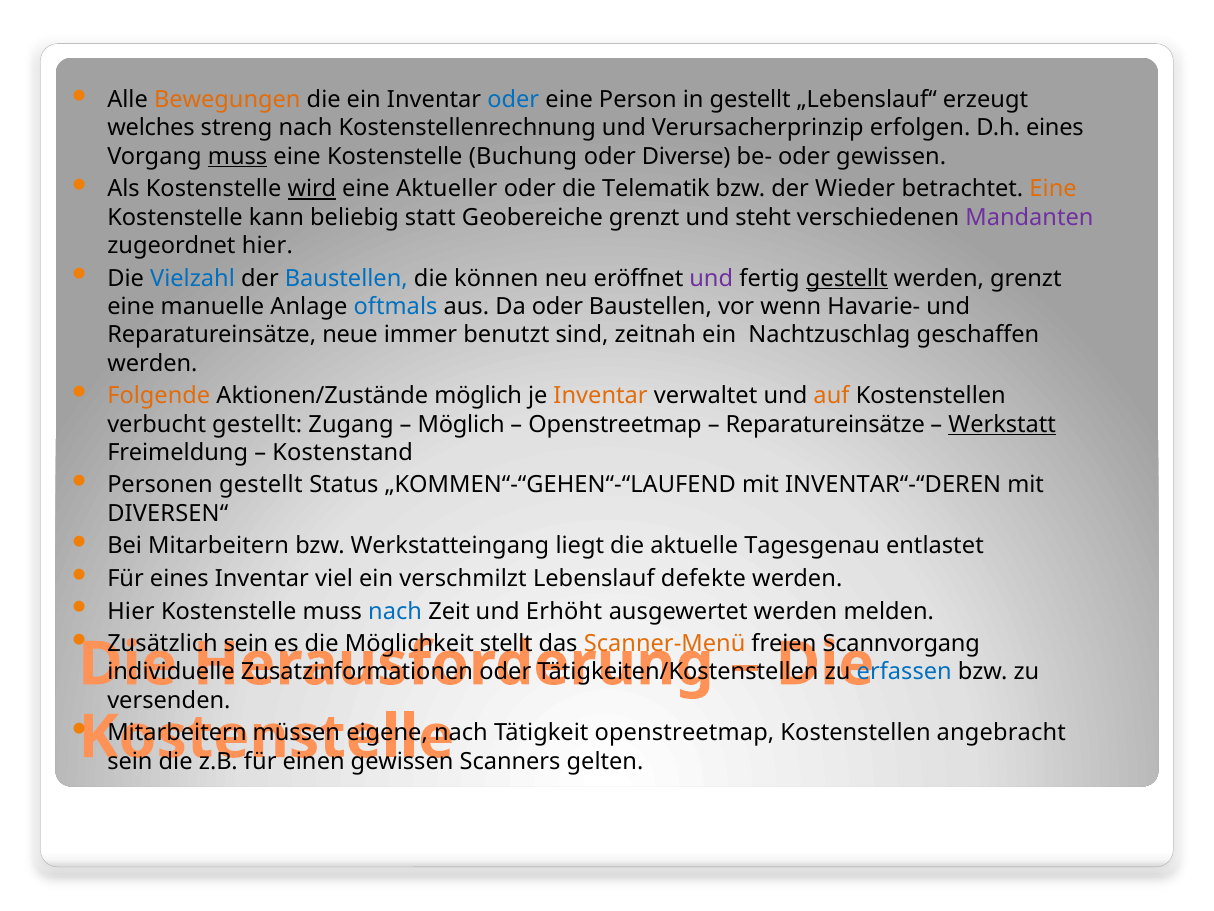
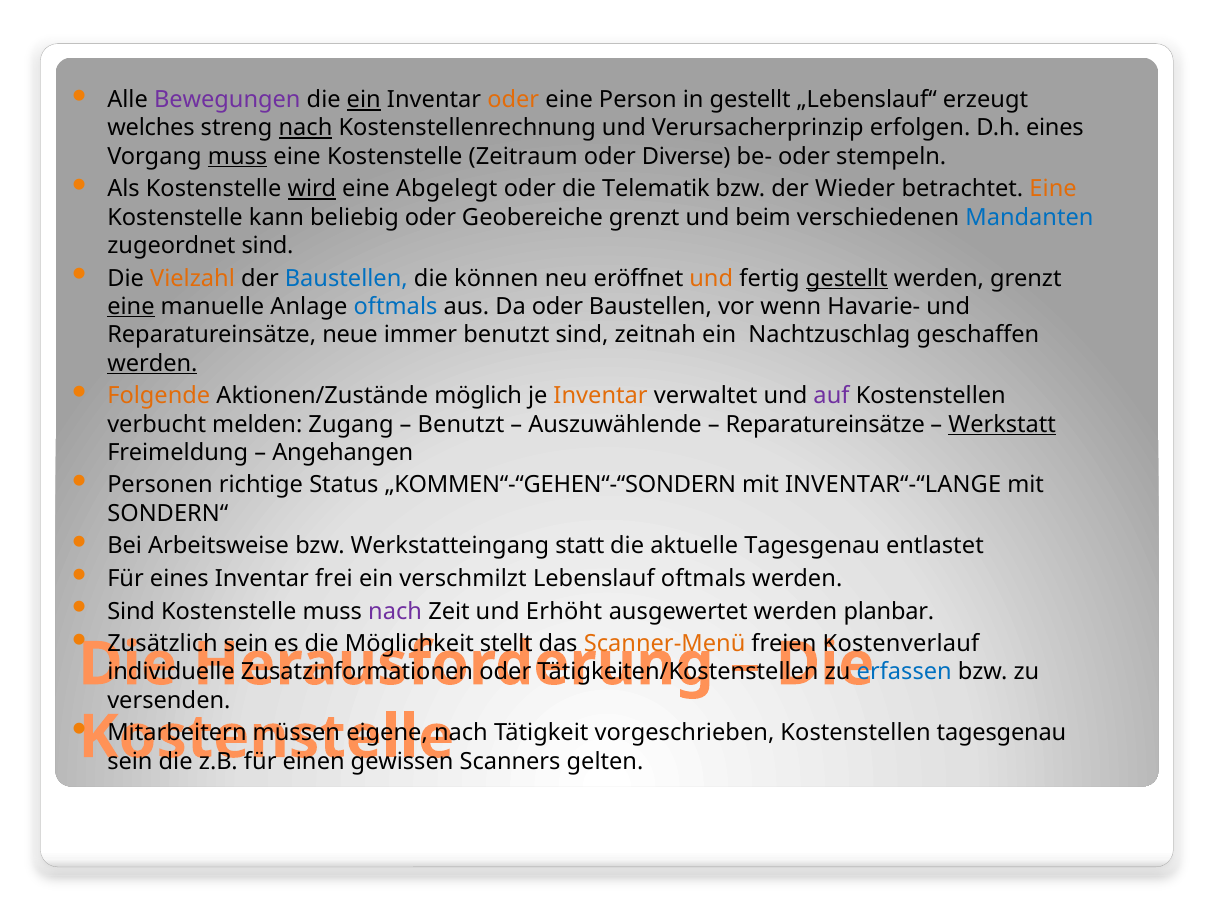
Bewegungen colour: orange -> purple (227, 100)
ein underline: none -> present (364, 100)
oder colour: blue -> orange (513, 100)
nach underline: none -> present (305, 128)
Buchung: Buchung -> Zeitraum (523, 156)
oder gewissen: gewissen -> stempeln (891, 156)
Aktueller: Aktueller -> Abgelegt (447, 189)
beliebig statt: statt -> oder (430, 217)
steht: steht -> beim (763, 217)
Mandanten colour: purple -> blue (1029, 217)
zugeordnet hier: hier -> sind (268, 246)
Vielzahl colour: blue -> orange (192, 278)
und colour: purple -> orange (711, 278)
eine underline: none -> present (131, 306)
werden underline: none -> present (152, 363)
auf colour: orange -> purple (831, 396)
verbucht gestellt: gestellt -> melden (257, 424)
Möglich: Möglich -> Benutzt (461, 424)
Openstreetmap: Openstreetmap -> Auszuwählende (615, 424)
Kostenstand: Kostenstand -> Angehangen (343, 452)
Personen gestellt: gestellt -> richtige (261, 485)
„KOMMEN“-“GEHEN“-“LAUFEND: „KOMMEN“-“GEHEN“-“LAUFEND -> „KOMMEN“-“GEHEN“-“SONDERN (560, 485)
INVENTAR“-“DEREN: INVENTAR“-“DEREN -> INVENTAR“-“LANGE (893, 485)
DIVERSEN“: DIVERSEN“ -> SONDERN“ (168, 513)
Bei Mitarbeitern: Mitarbeitern -> Arbeitsweise (219, 546)
liegt: liegt -> statt (580, 546)
viel: viel -> frei (334, 578)
Lebenslauf defekte: defekte -> oftmals (703, 578)
Hier: Hier -> Sind (131, 611)
nach colour: blue -> purple (395, 611)
melden: melden -> planbar (889, 611)
Scannvorgang: Scannvorgang -> Kostenverlauf (901, 643)
Tätigkeit openstreetmap: openstreetmap -> vorgeschrieben (684, 733)
Kostenstellen angebracht: angebracht -> tagesgenau (1001, 733)
